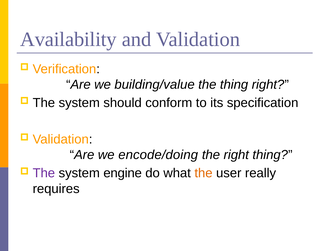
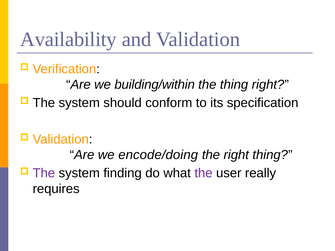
building/value: building/value -> building/within (155, 85)
engine: engine -> finding (123, 173)
the colour: orange -> purple (203, 173)
